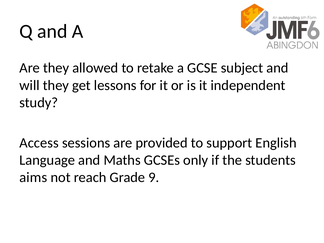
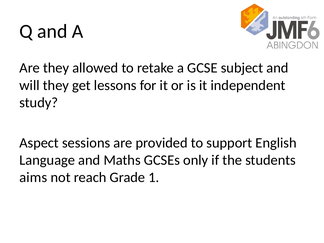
Access: Access -> Aspect (39, 143)
9: 9 -> 1 (154, 177)
